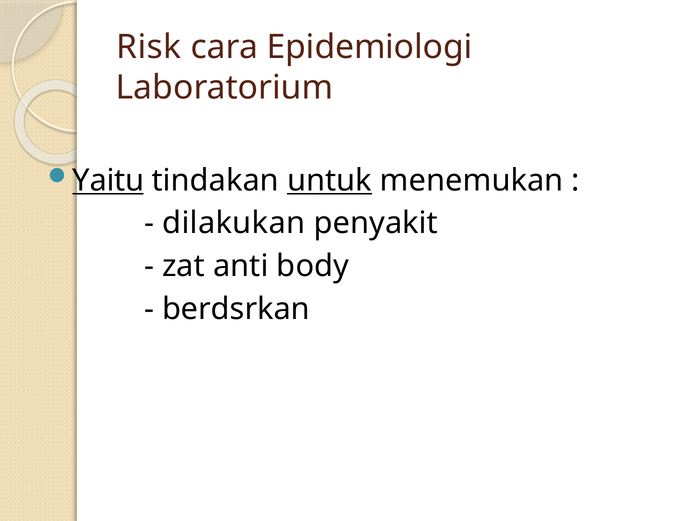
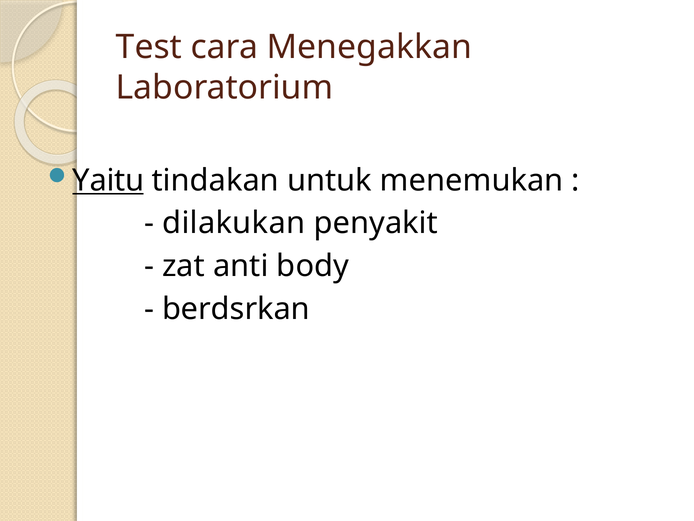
Risk: Risk -> Test (149, 47)
Epidemiologi: Epidemiologi -> Menegakkan (369, 47)
untuk underline: present -> none (330, 180)
